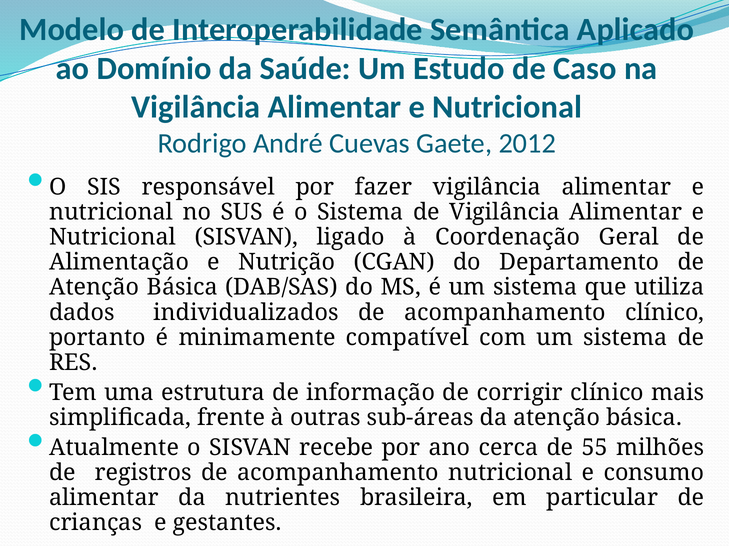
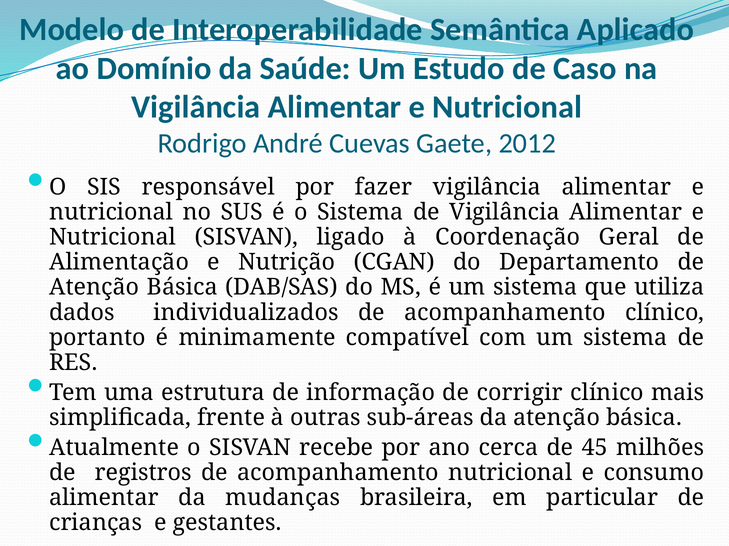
55: 55 -> 45 (595, 448)
nutrientes: nutrientes -> mudanças (283, 498)
